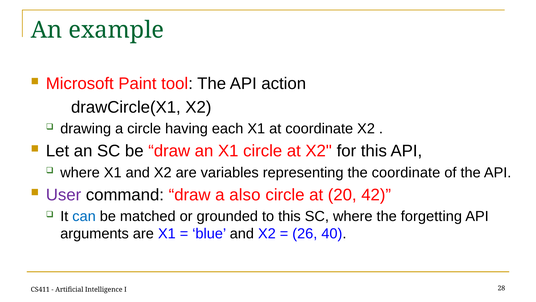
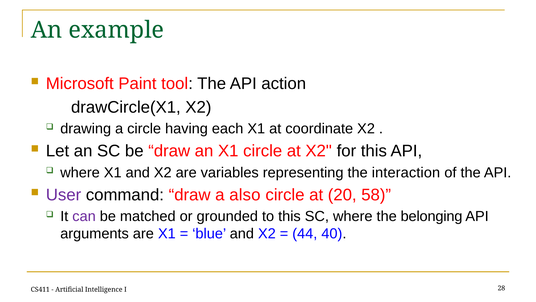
the coordinate: coordinate -> interaction (406, 172)
42: 42 -> 58 (376, 195)
can colour: blue -> purple (84, 216)
forgetting: forgetting -> belonging (432, 216)
26: 26 -> 44 (305, 233)
